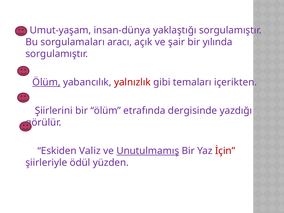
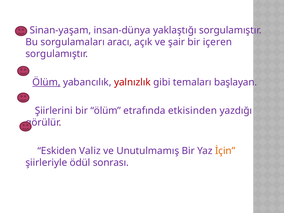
Umut-yaşam: Umut-yaşam -> Sinan-yaşam (60, 30)
yılında: yılında -> içeren (217, 42)
içerikten: içerikten -> başlayan (236, 82)
dergisinde: dergisinde -> etkisinden (192, 111)
Unutulmamış underline: present -> none (148, 151)
İçin colour: red -> orange (225, 151)
yüzden: yüzden -> sonrası (111, 163)
